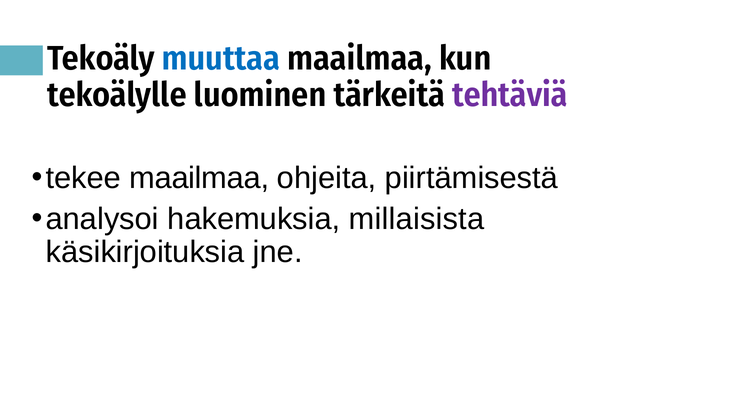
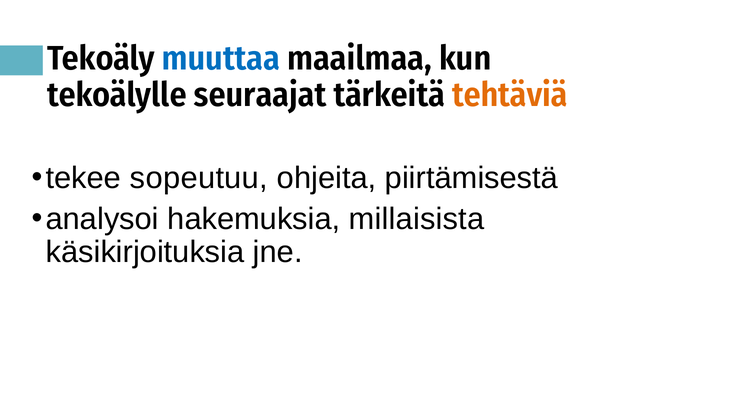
luominen: luominen -> seuraajat (260, 95)
tehtäviä colour: purple -> orange (510, 95)
tekee maailmaa: maailmaa -> sopeutuu (199, 178)
